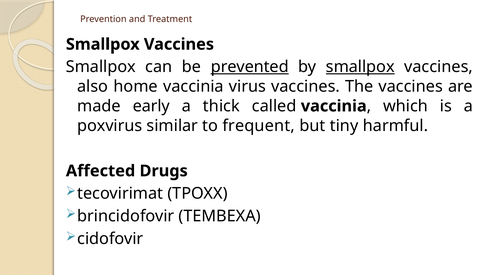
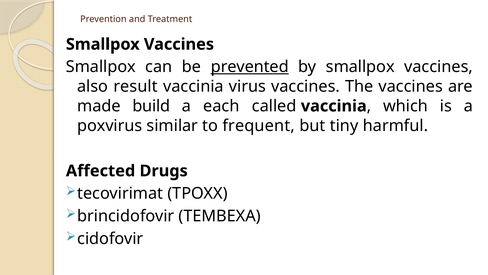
smallpox underline: present -> none (360, 67)
home: home -> result (136, 86)
early: early -> build (151, 106)
thick: thick -> each (221, 106)
